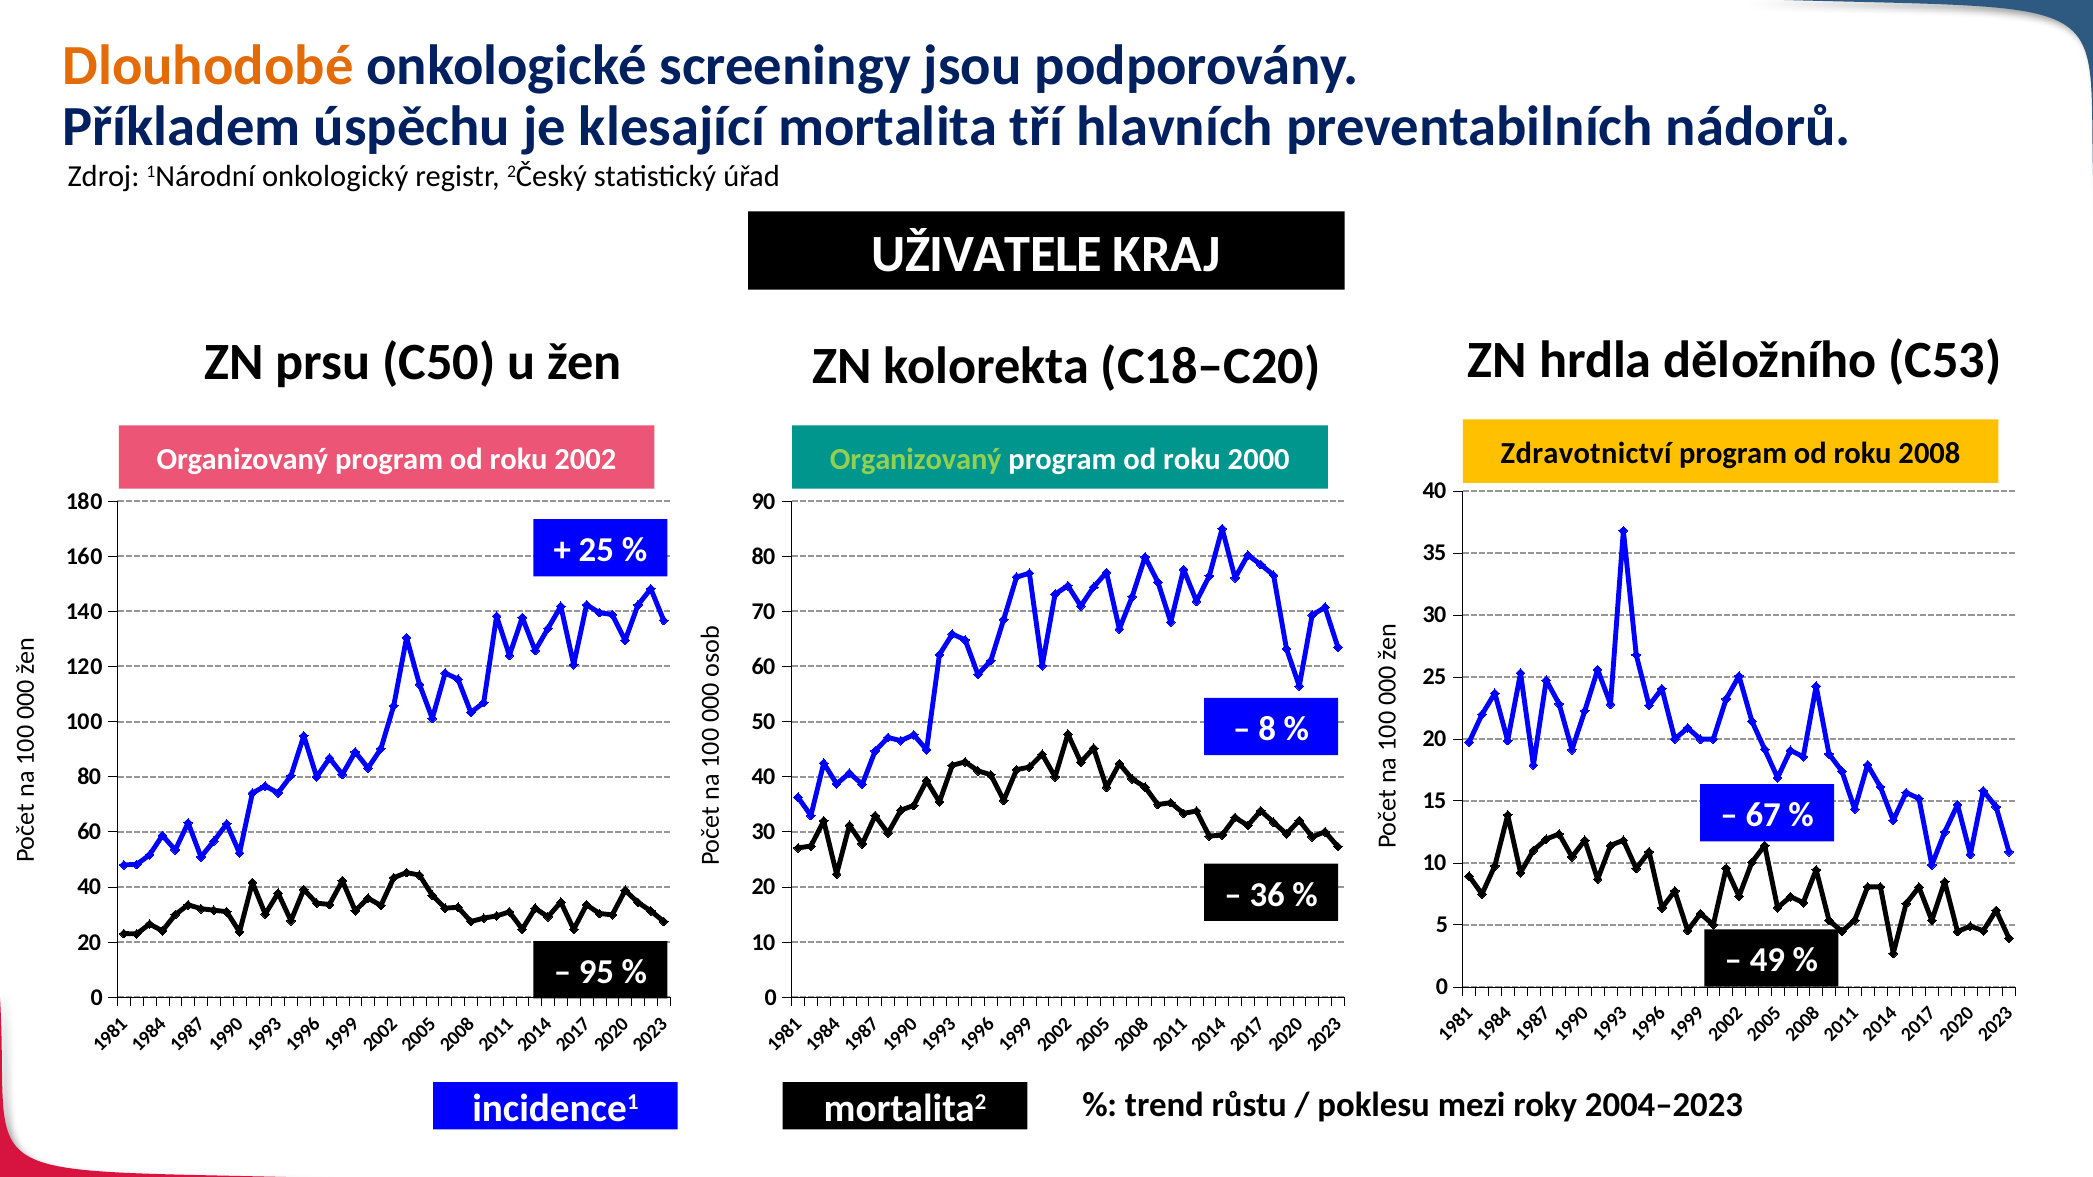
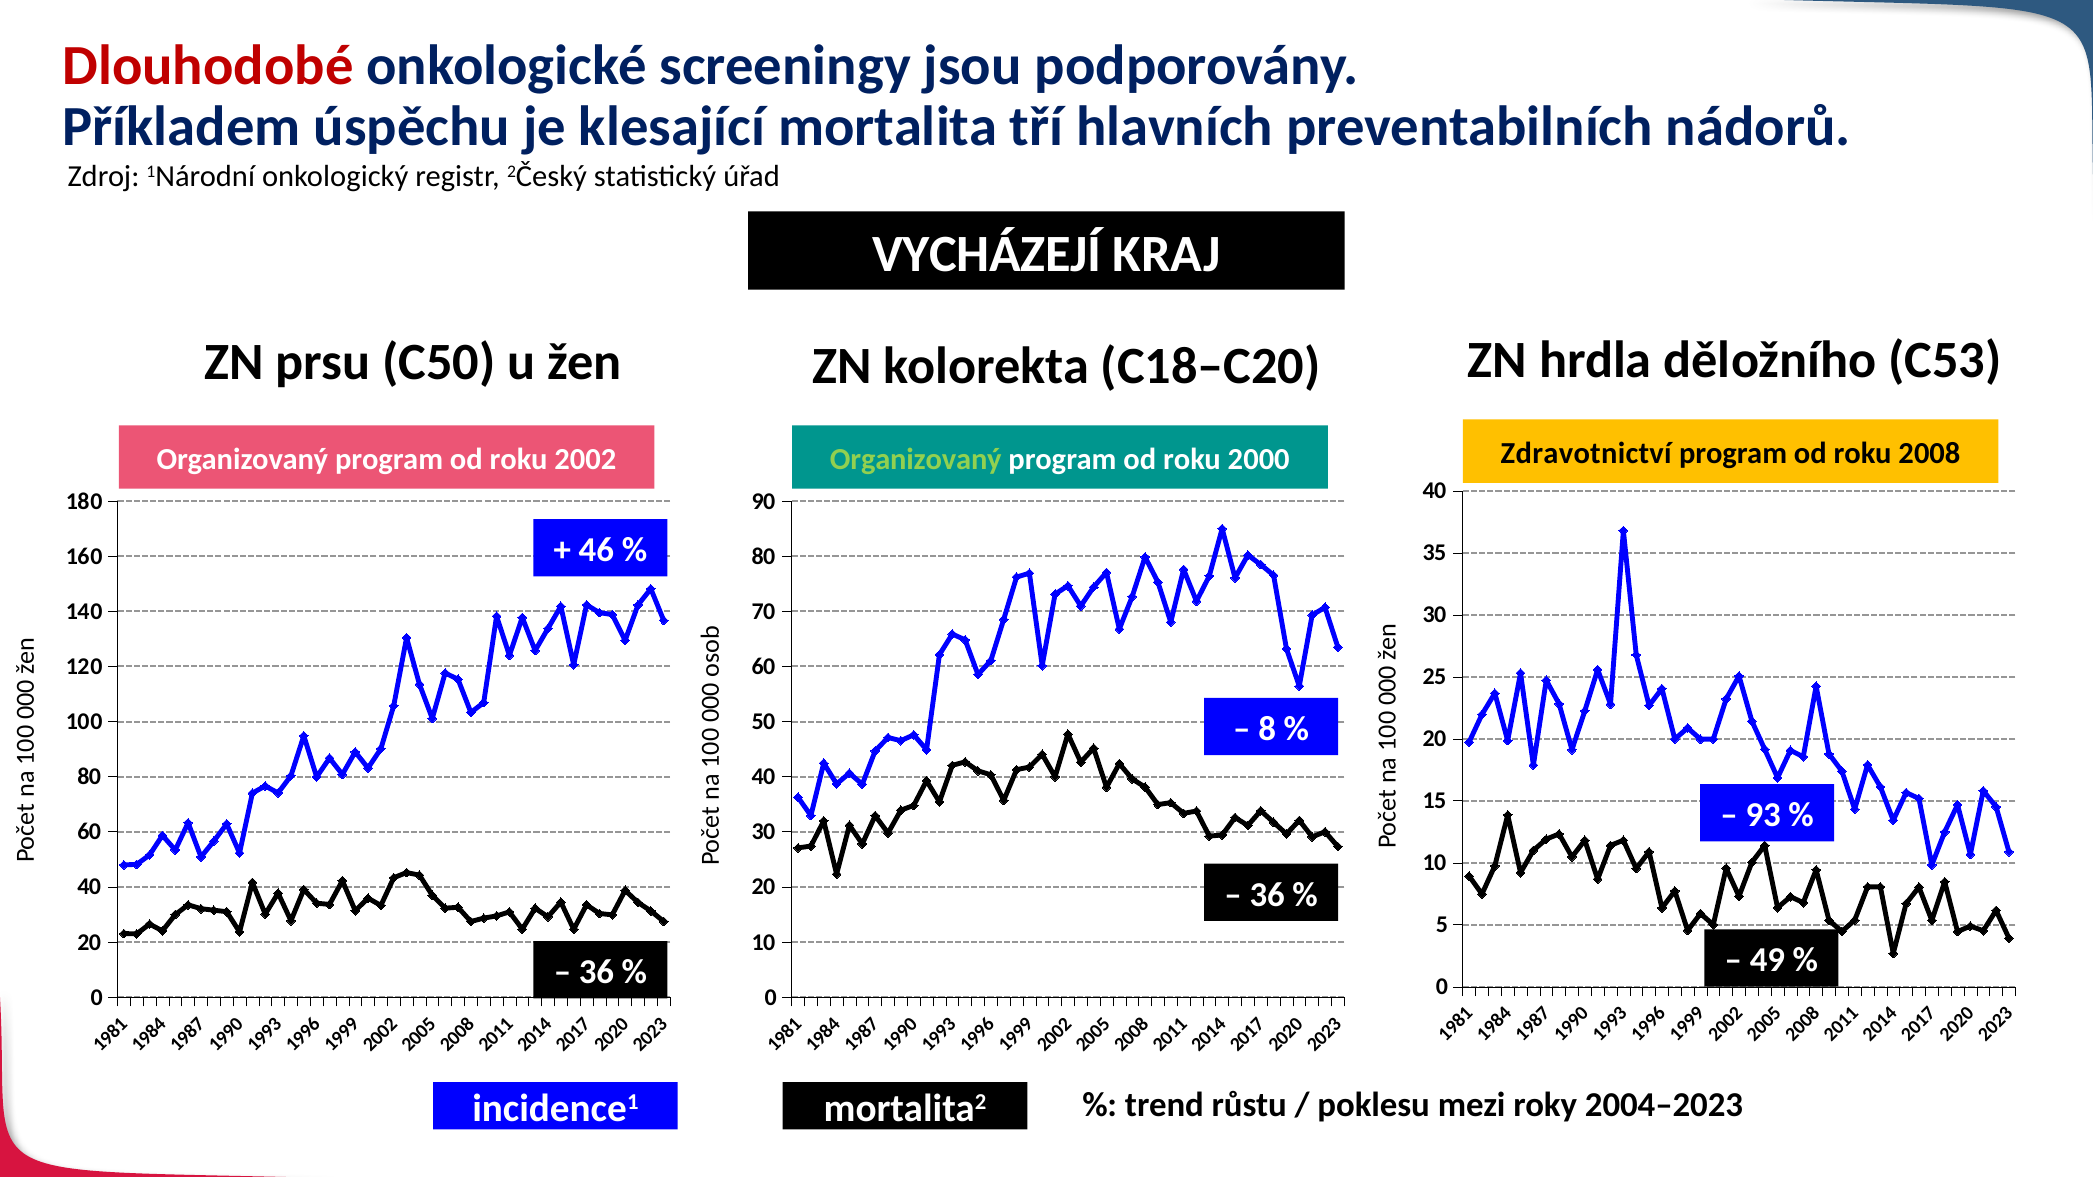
Dlouhodobé colour: orange -> red (208, 66)
UŽIVATELE: UŽIVATELE -> VYCHÁZEJÍ (987, 254)
25: 25 -> 46 (596, 550)
67: 67 -> 93 (1763, 815)
95: 95 -> 36 (596, 972)
